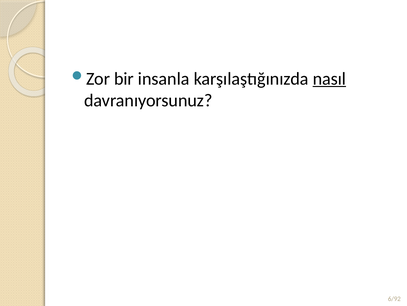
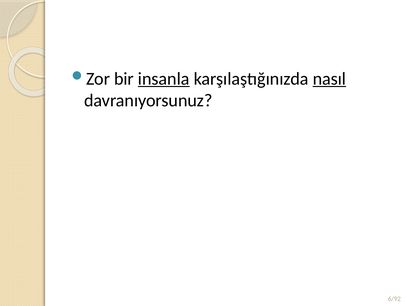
insanla underline: none -> present (164, 79)
